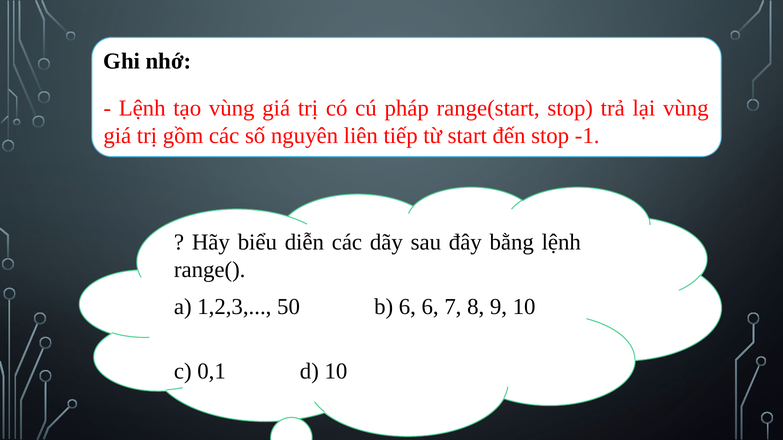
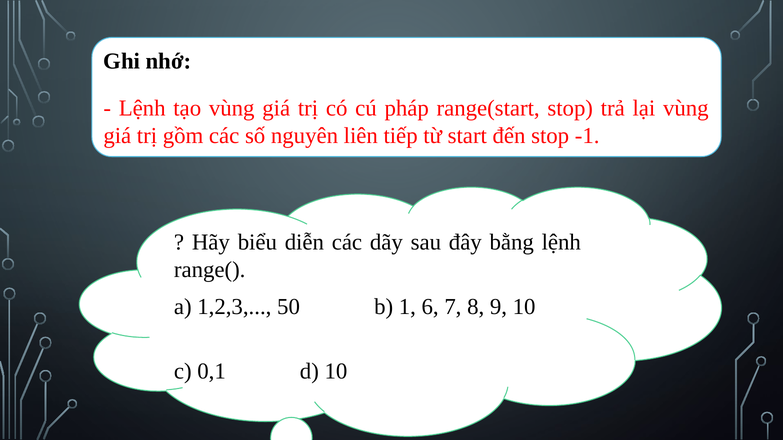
b 6: 6 -> 1 (407, 307)
